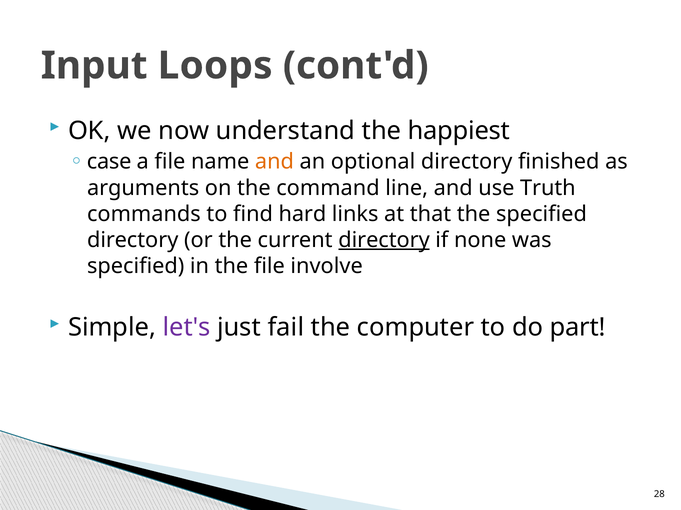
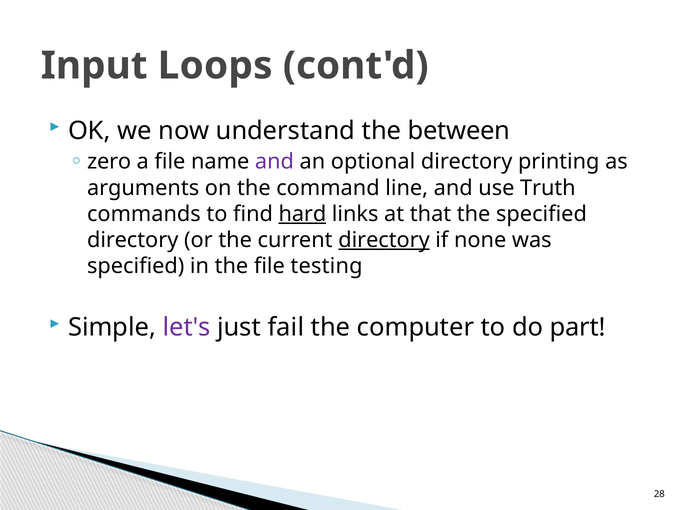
happiest: happiest -> between (459, 131)
case: case -> zero (109, 162)
and colour: orange -> purple (274, 162)
finished: finished -> printing (559, 162)
hard underline: none -> present (302, 214)
involve: involve -> testing (327, 266)
